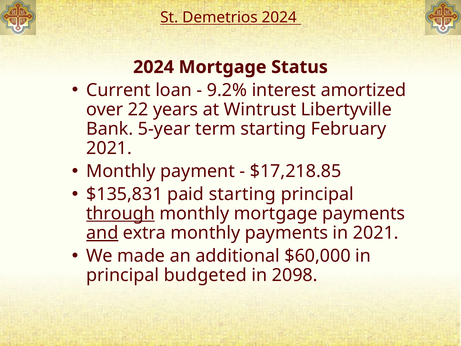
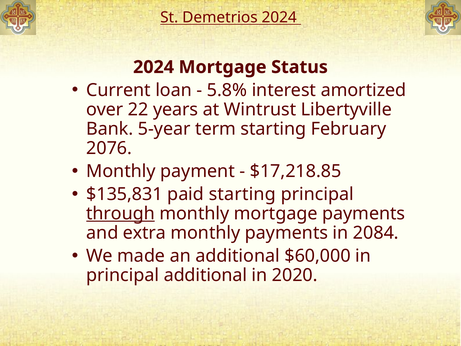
9.2%: 9.2% -> 5.8% (227, 90)
2021: 2021 -> 2076 (109, 148)
and underline: present -> none (102, 233)
in 2021: 2021 -> 2084 (376, 233)
principal budgeted: budgeted -> additional (205, 275)
2098: 2098 -> 2020 (295, 275)
